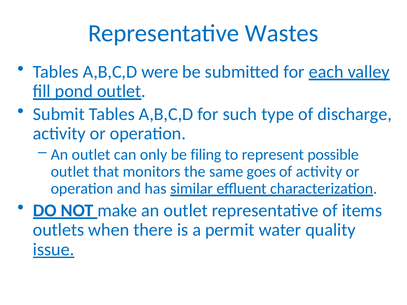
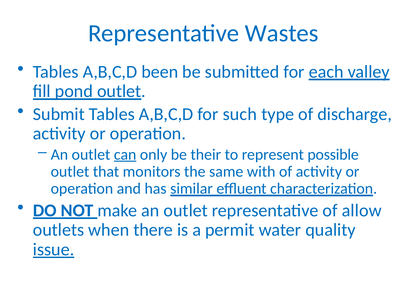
were: were -> been (160, 72)
can underline: none -> present (125, 155)
filing: filing -> their (206, 155)
goes: goes -> with (261, 172)
items: items -> allow (362, 211)
